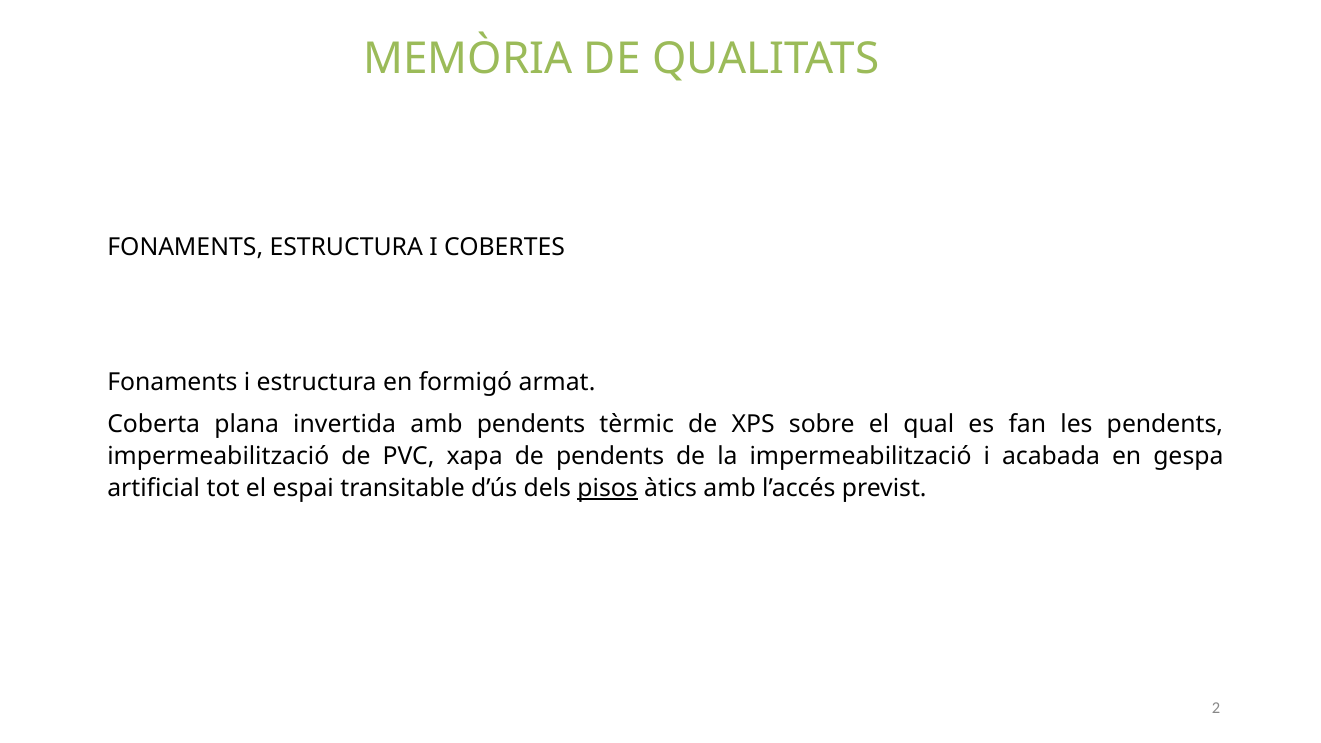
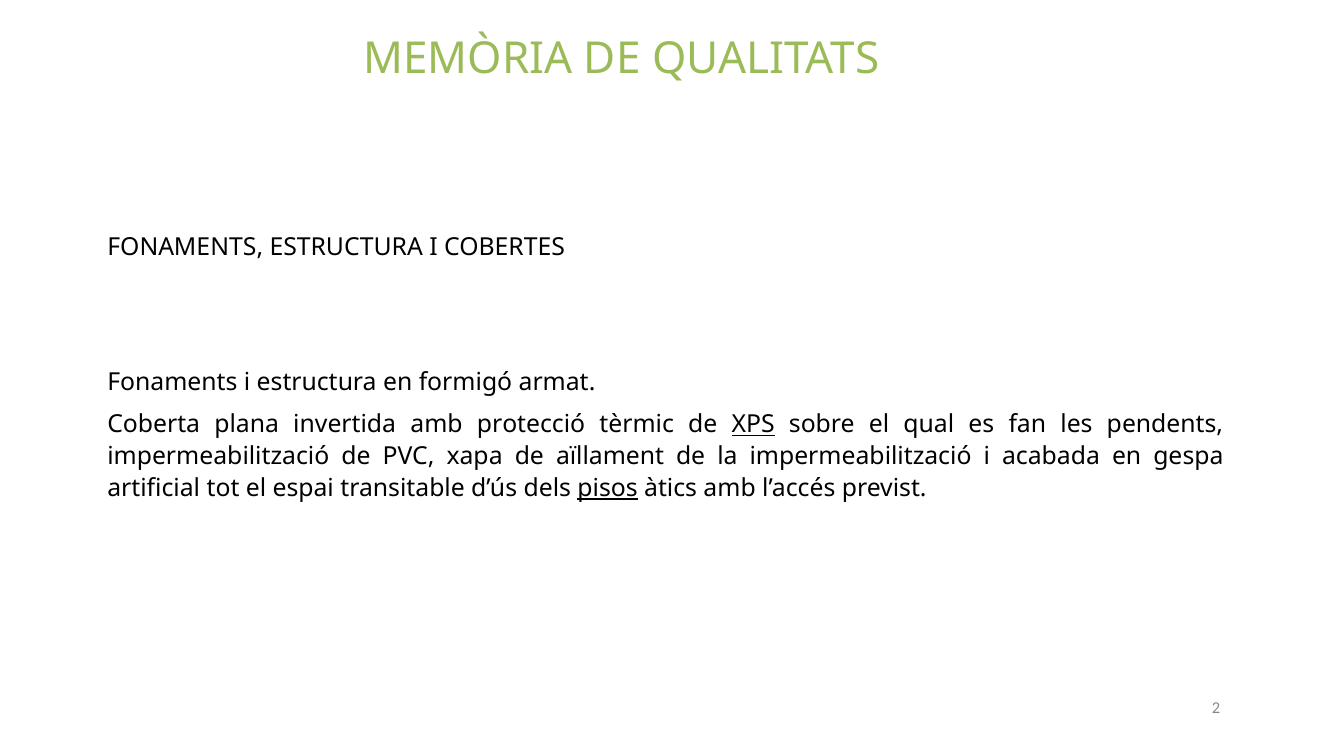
amb pendents: pendents -> protecció (531, 425)
XPS underline: none -> present (753, 425)
de pendents: pendents -> aïllament (610, 456)
